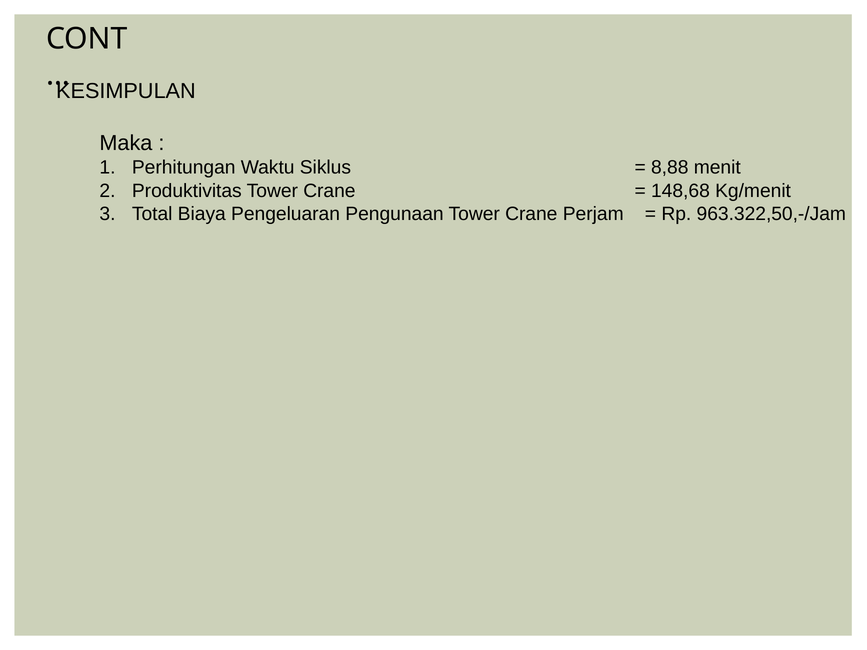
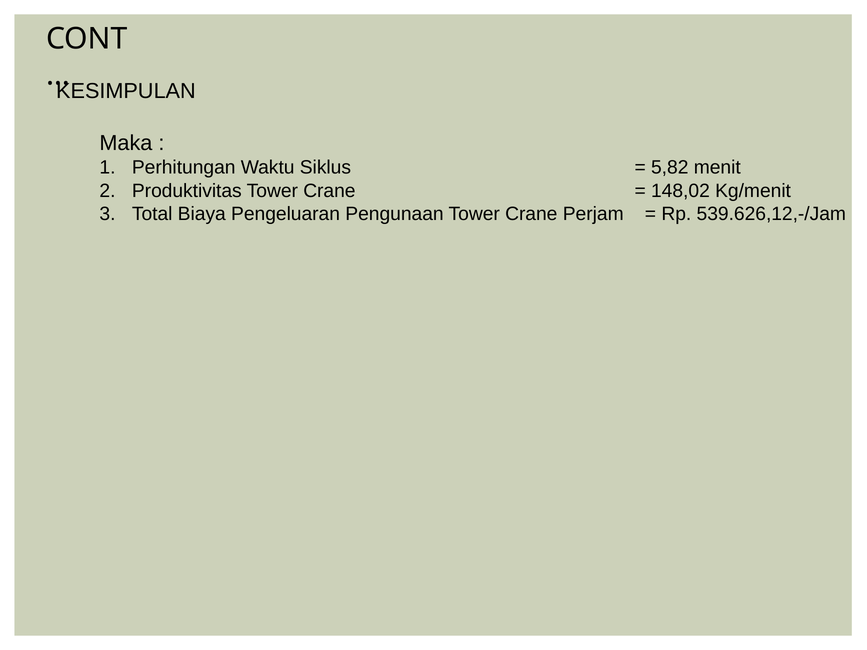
8,88: 8,88 -> 5,82 (670, 168)
148,68: 148,68 -> 148,02 (680, 191)
963.322,50,-/Jam: 963.322,50,-/Jam -> 539.626,12,-/Jam (771, 214)
